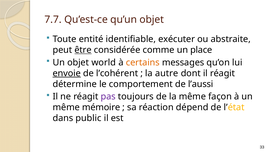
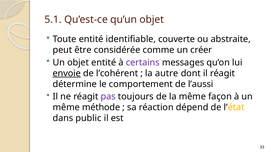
7.7: 7.7 -> 5.1 (53, 20)
exécuter: exécuter -> couverte (177, 39)
être underline: present -> none (83, 50)
place: place -> créer (201, 50)
objet world: world -> entité (104, 63)
certains colour: orange -> purple (143, 63)
mémoire: mémoire -> méthode (101, 108)
